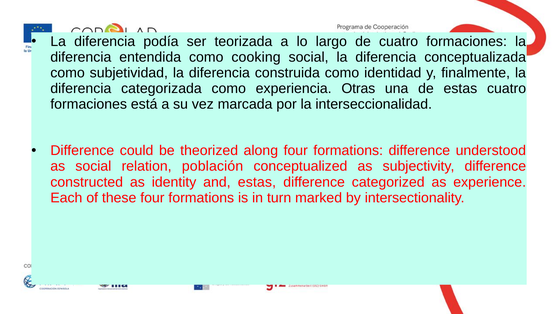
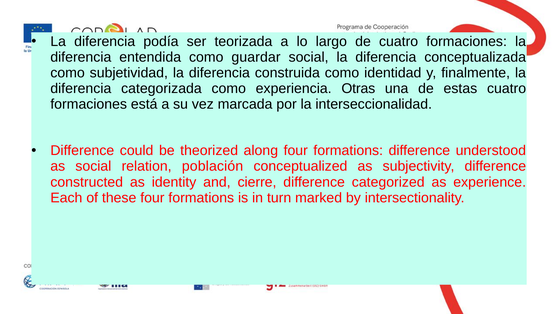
cooking: cooking -> guardar (256, 57)
and estas: estas -> cierre (257, 182)
